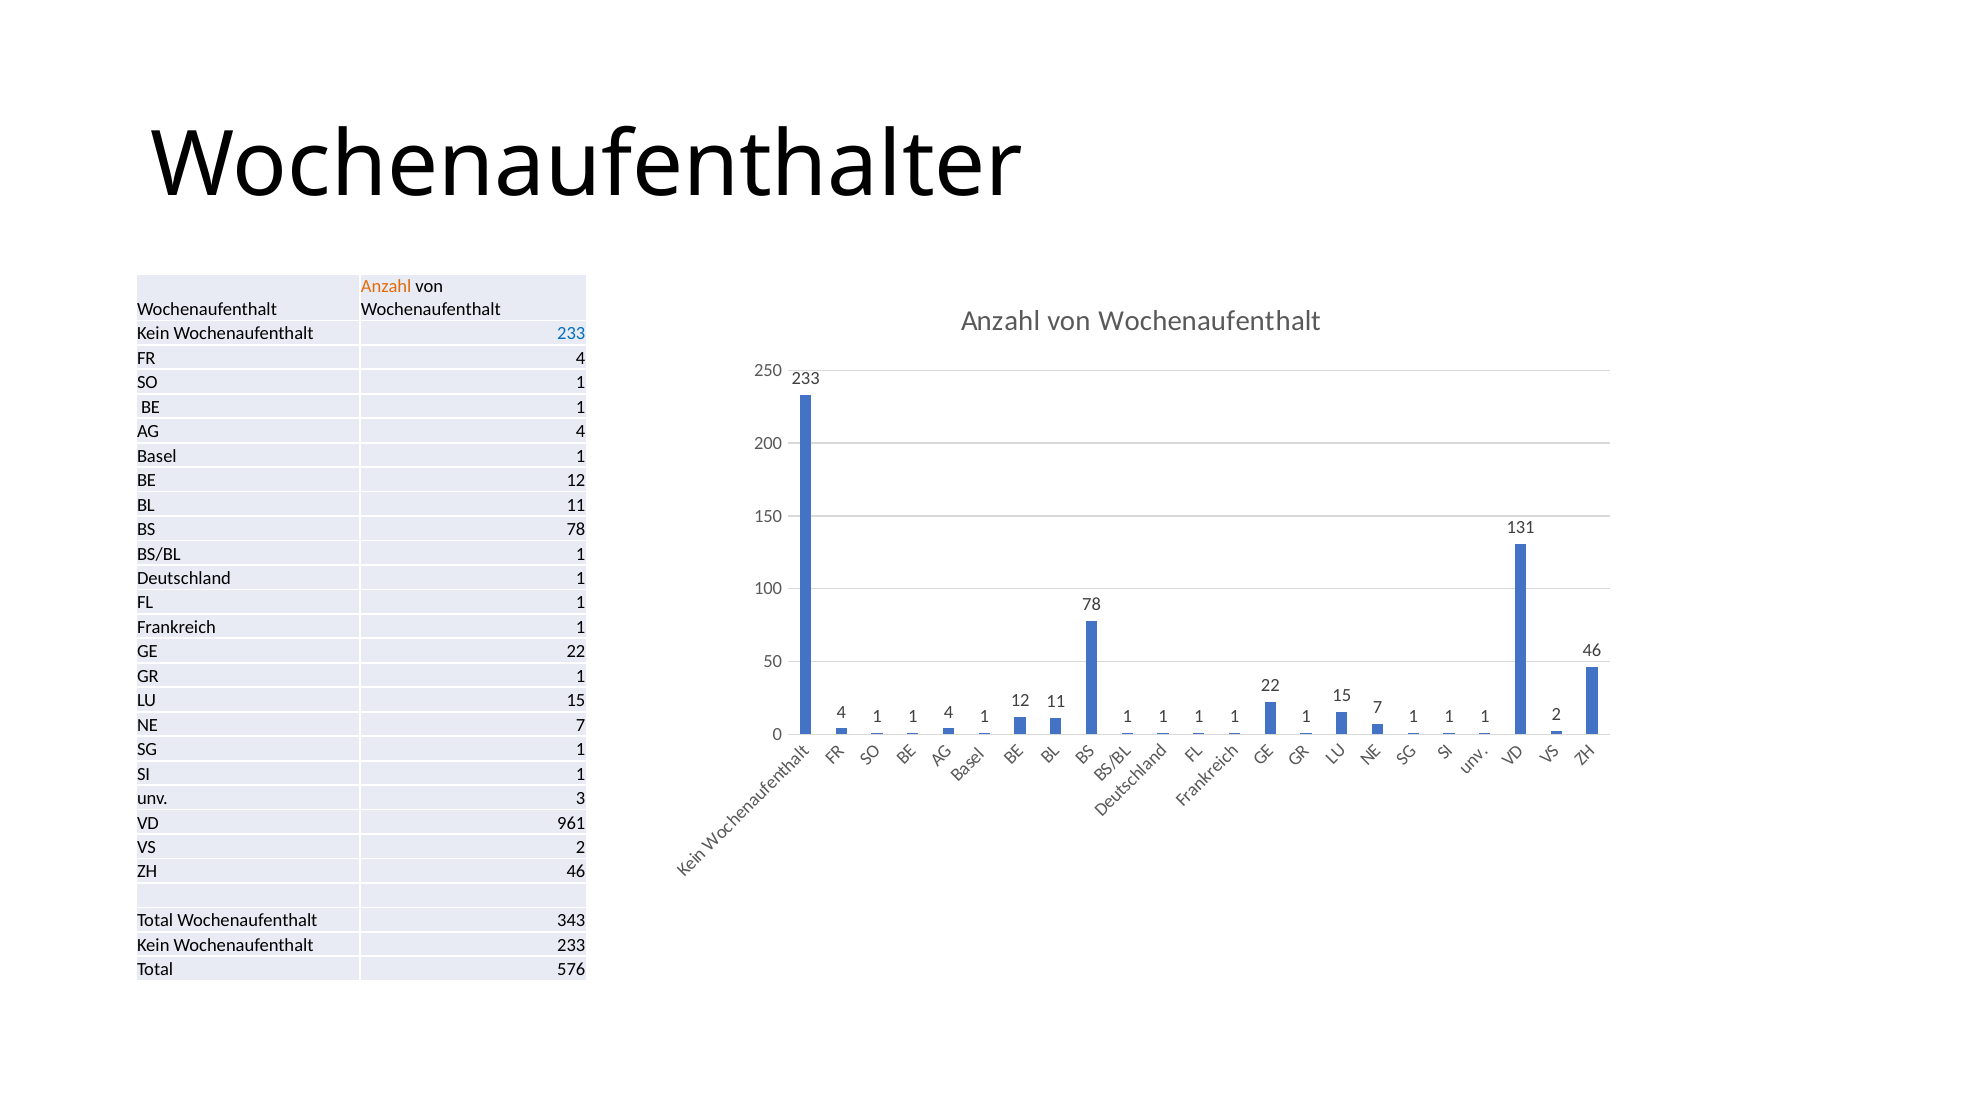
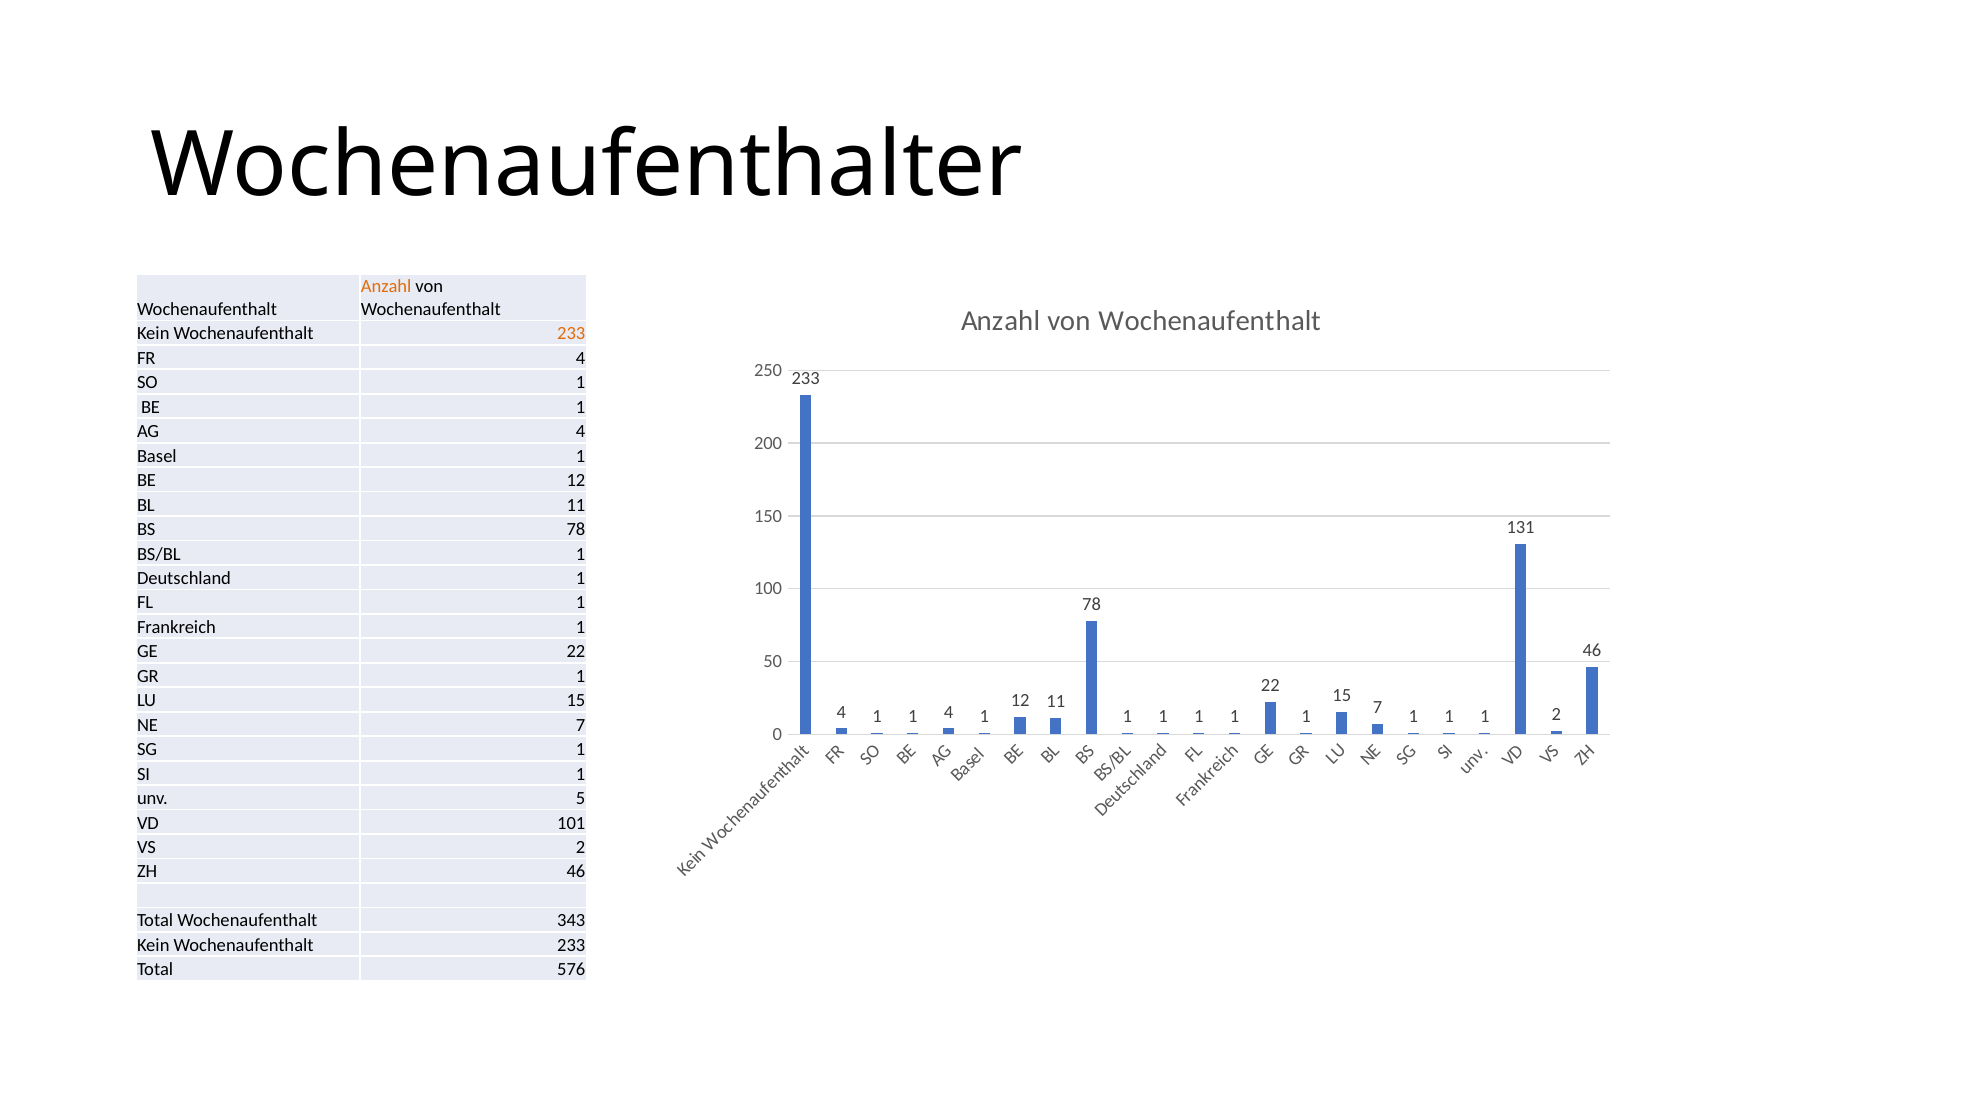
233 colour: blue -> orange (571, 334)
3: 3 -> 5 (581, 799)
961: 961 -> 101 (571, 823)
